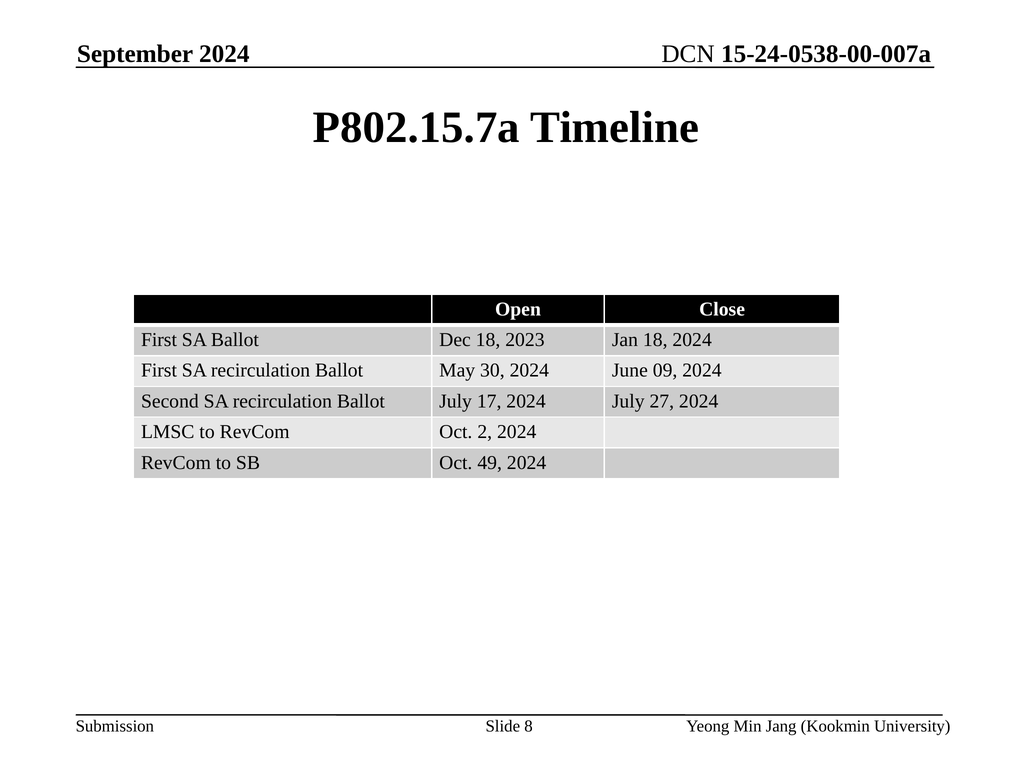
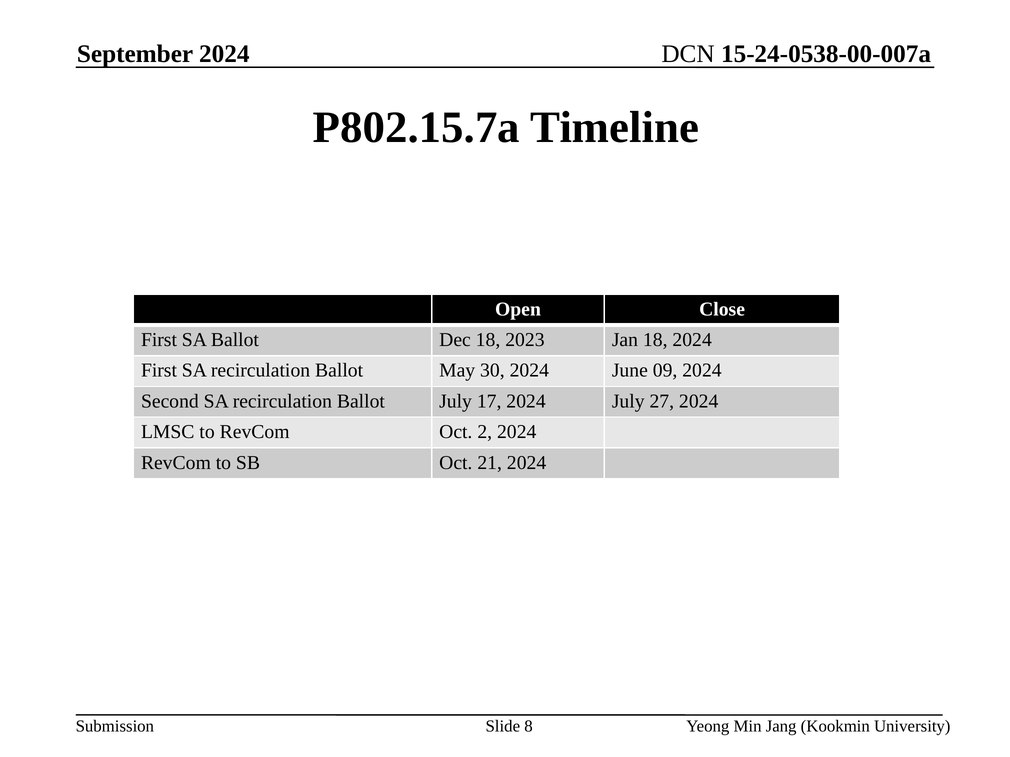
49: 49 -> 21 (490, 463)
